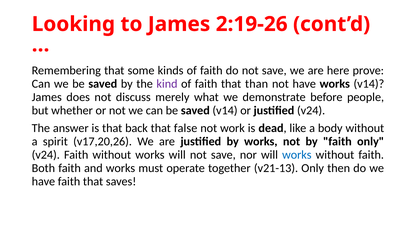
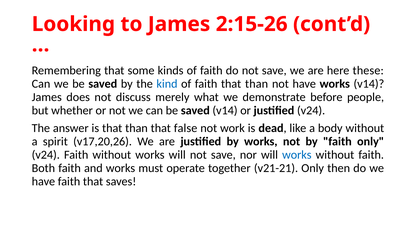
2:19-26: 2:19-26 -> 2:15-26 (252, 24)
prove: prove -> these (368, 71)
kind colour: purple -> blue (167, 84)
is that back: back -> than (137, 128)
v21-13: v21-13 -> v21-21 (276, 168)
